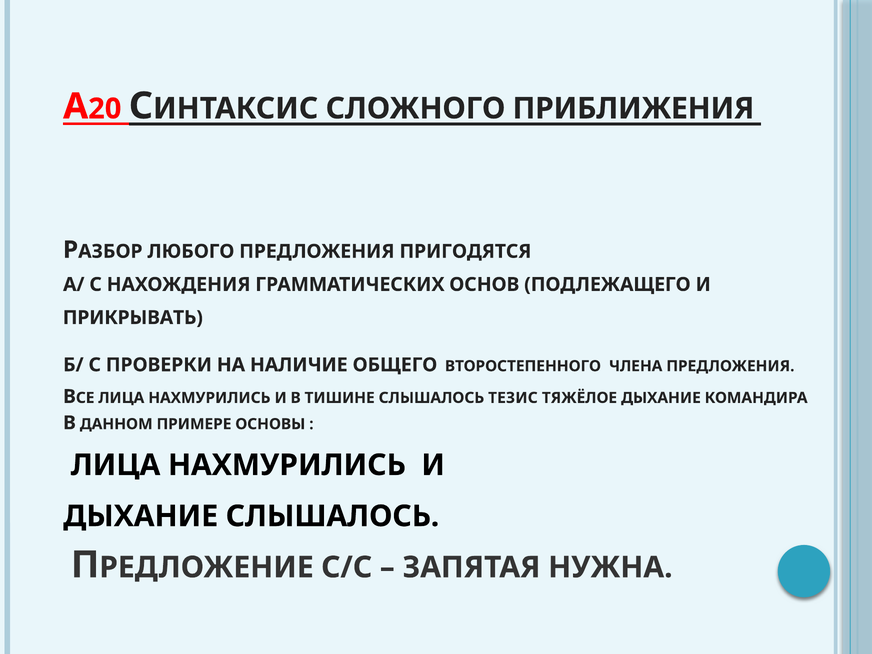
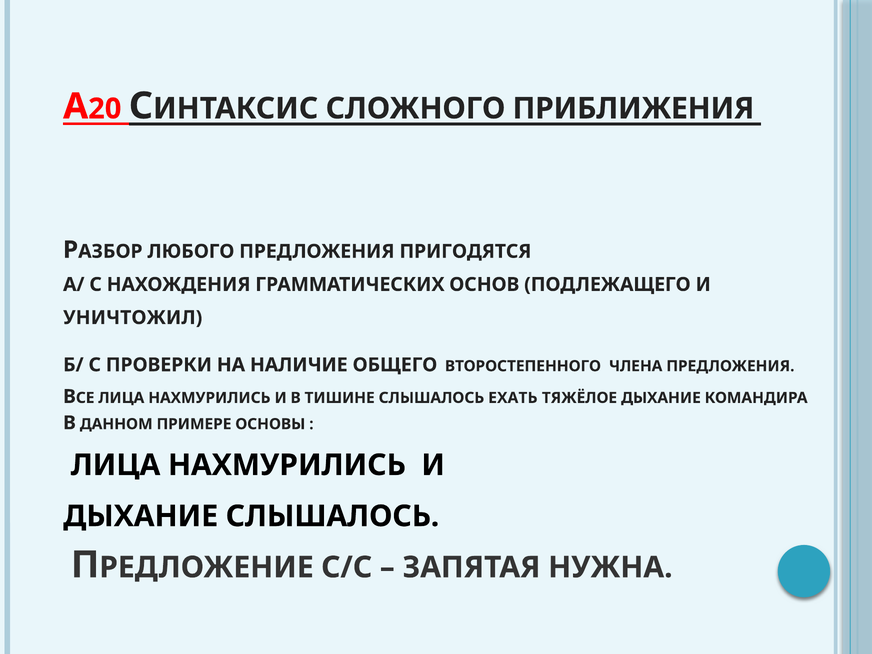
ПРИКРЫВАТЬ: ПРИКРЫВАТЬ -> УНИЧТОЖИЛ (133, 318)
ТЕЗИС: ТЕЗИС -> ЕХАТЬ (513, 398)
